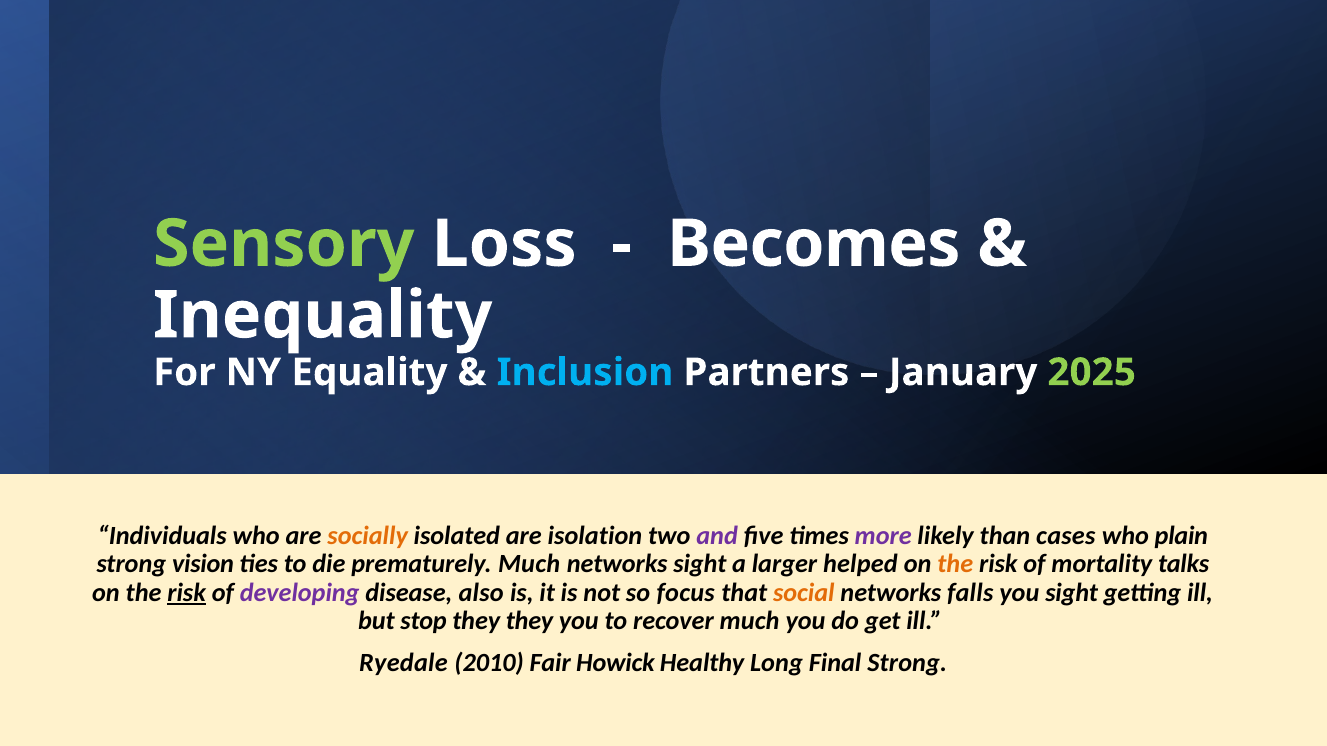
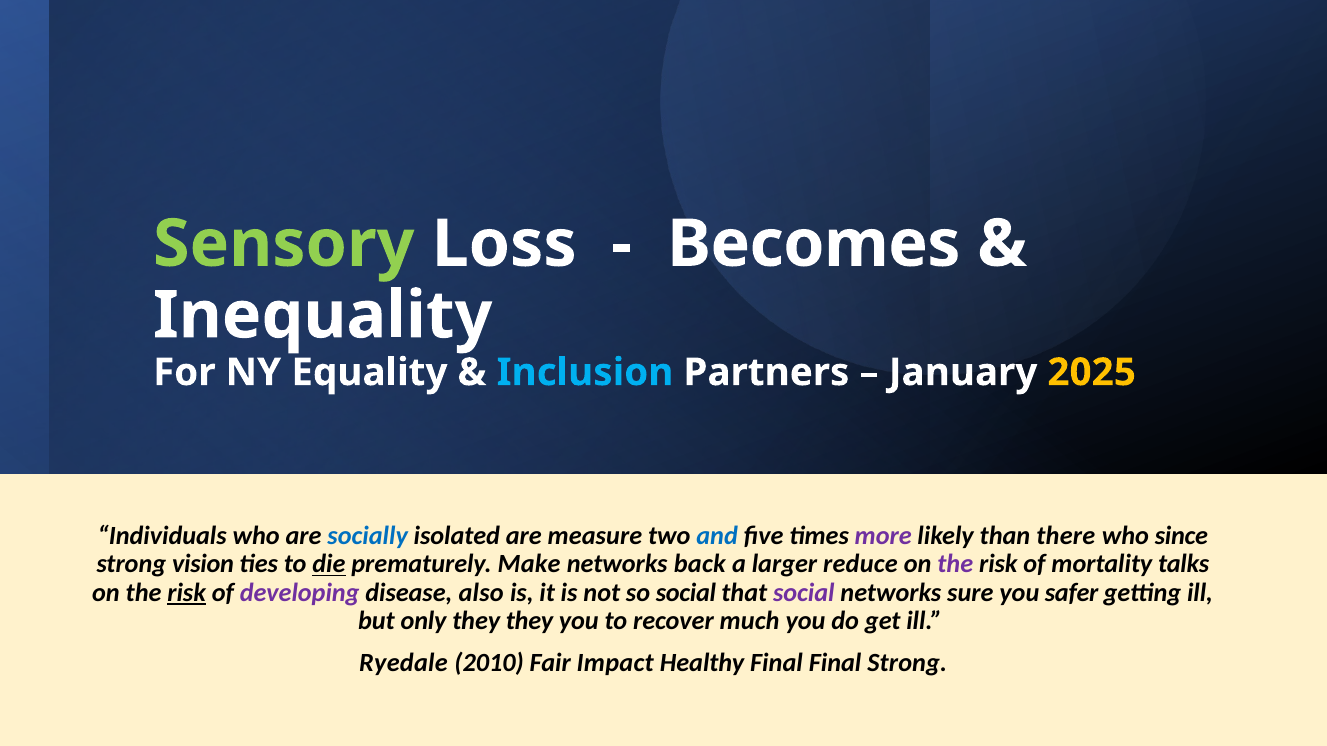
2025 colour: light green -> yellow (1092, 373)
socially colour: orange -> blue (368, 536)
isolation: isolation -> measure (595, 536)
and colour: purple -> blue (717, 536)
cases: cases -> there (1066, 536)
plain: plain -> since (1181, 536)
die underline: none -> present (329, 565)
prematurely Much: Much -> Make (529, 565)
networks sight: sight -> back (700, 565)
helped: helped -> reduce (860, 565)
the colour: orange -> purple (955, 565)
so focus: focus -> social (686, 593)
social colour: orange -> purple (804, 593)
falls: falls -> sure (970, 593)
you sight: sight -> safer (1072, 593)
stop: stop -> only (424, 621)
Howick: Howick -> Impact (615, 663)
Healthy Long: Long -> Final (777, 663)
